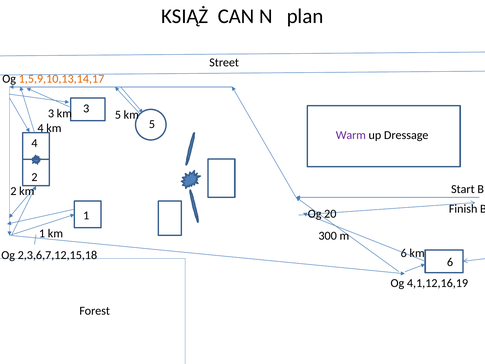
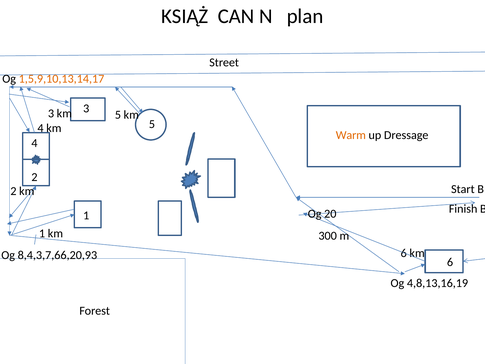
Warm colour: purple -> orange (351, 135)
2,3,6,7,12,15,18: 2,3,6,7,12,15,18 -> 8,4,3,7,66,20,93 (57, 255)
4,1,12,16,19: 4,1,12,16,19 -> 4,8,13,16,19 (438, 283)
